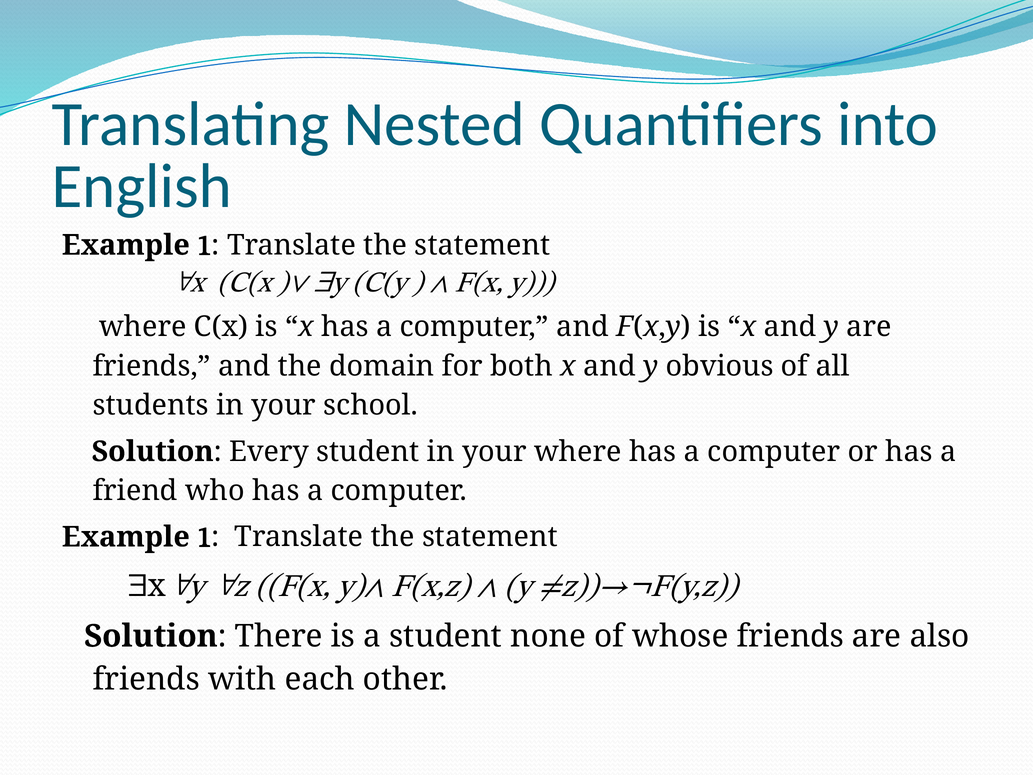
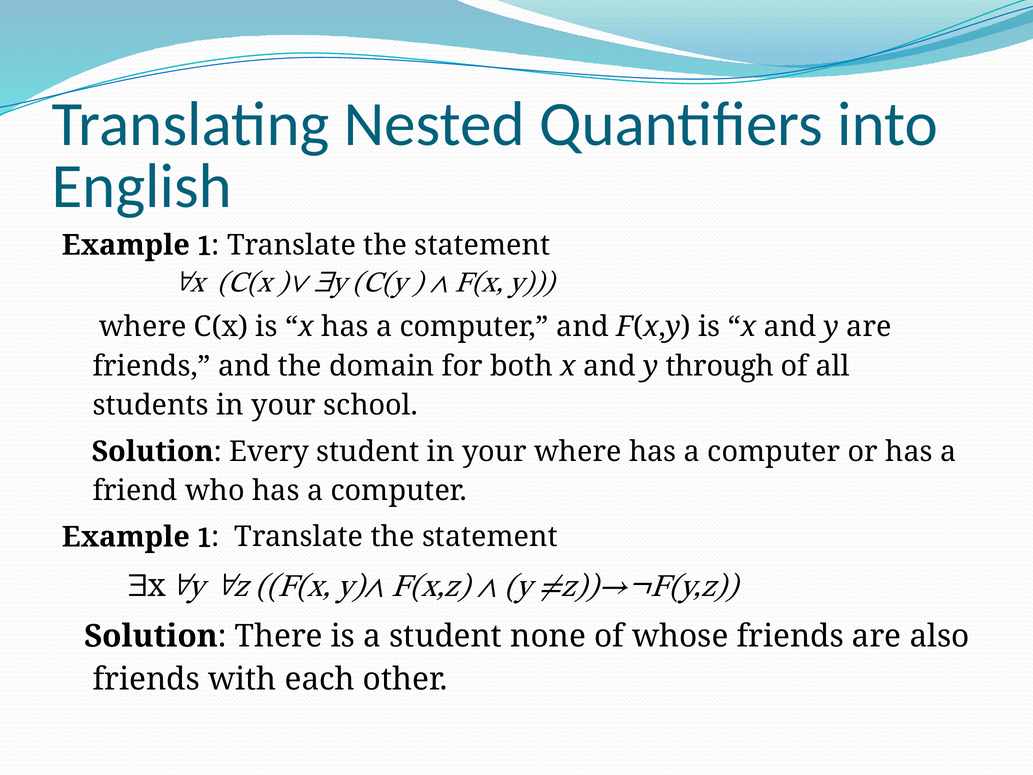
obvious: obvious -> through (720, 366)
